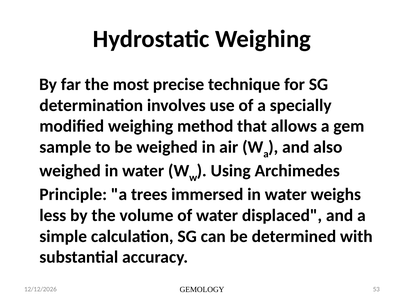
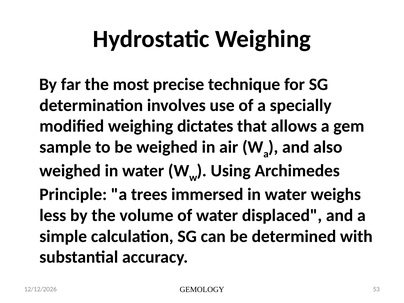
method: method -> dictates (205, 126)
